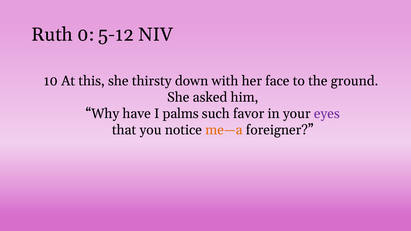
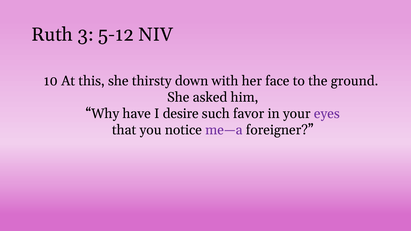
0: 0 -> 3 (86, 35)
palms: palms -> desire (181, 114)
me—a colour: orange -> purple (224, 130)
